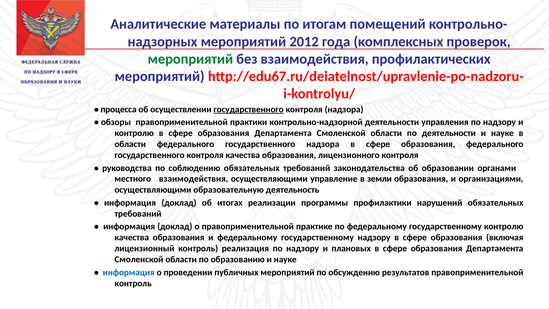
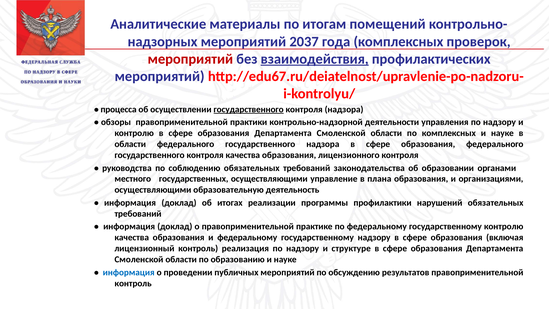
2012: 2012 -> 2037 (304, 42)
мероприятий colour: green -> red (190, 59)
взаимодействия underline: none -> present (315, 59)
по деятельности: деятельности -> комплексных (449, 133)
местного взаимодействия: взаимодействия -> государственных (194, 179)
земли: земли -> плана (379, 179)
плановых: плановых -> структуре (351, 248)
